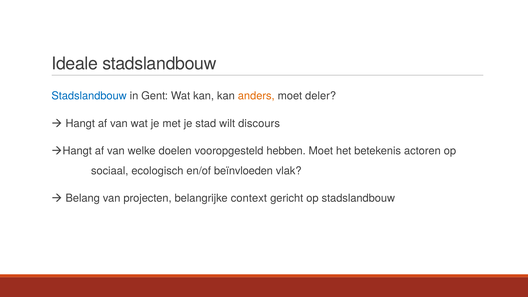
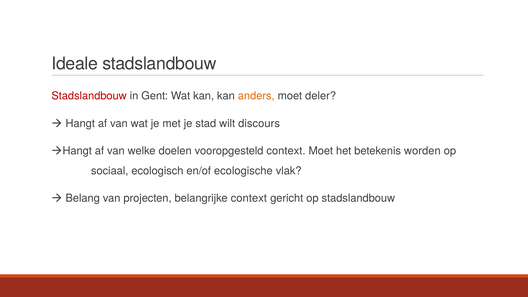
Stadslandbouw colour: blue -> red (89, 96)
vooropgesteld hebben: hebben -> context (286, 151)
actoren: actoren -> worden (422, 151)
beïnvloeden: beïnvloeden -> ecologische (243, 171)
